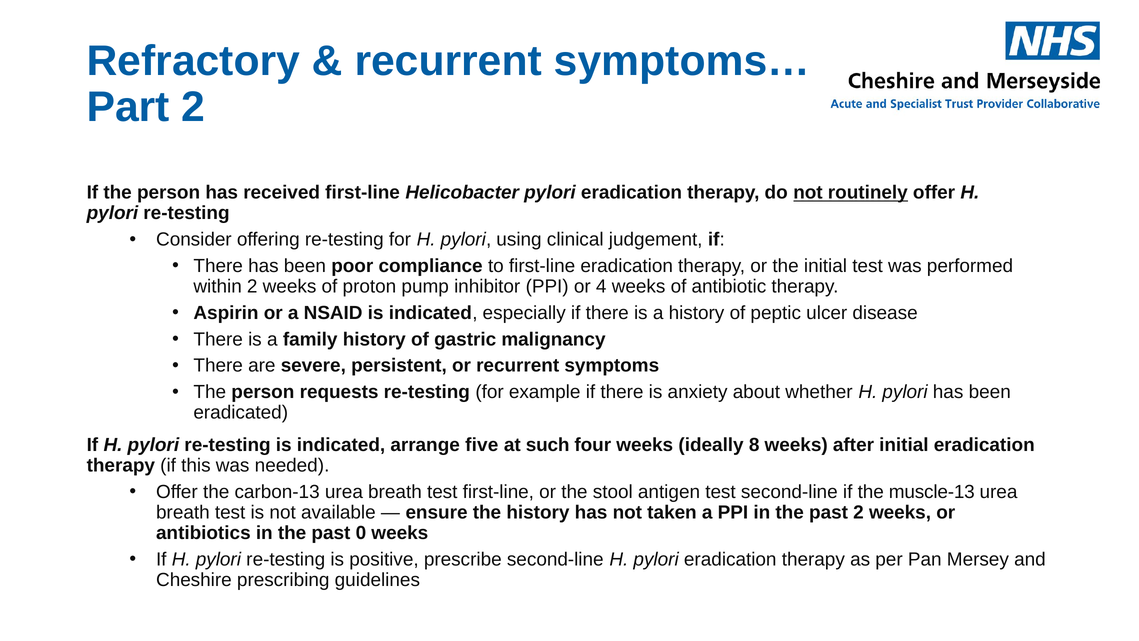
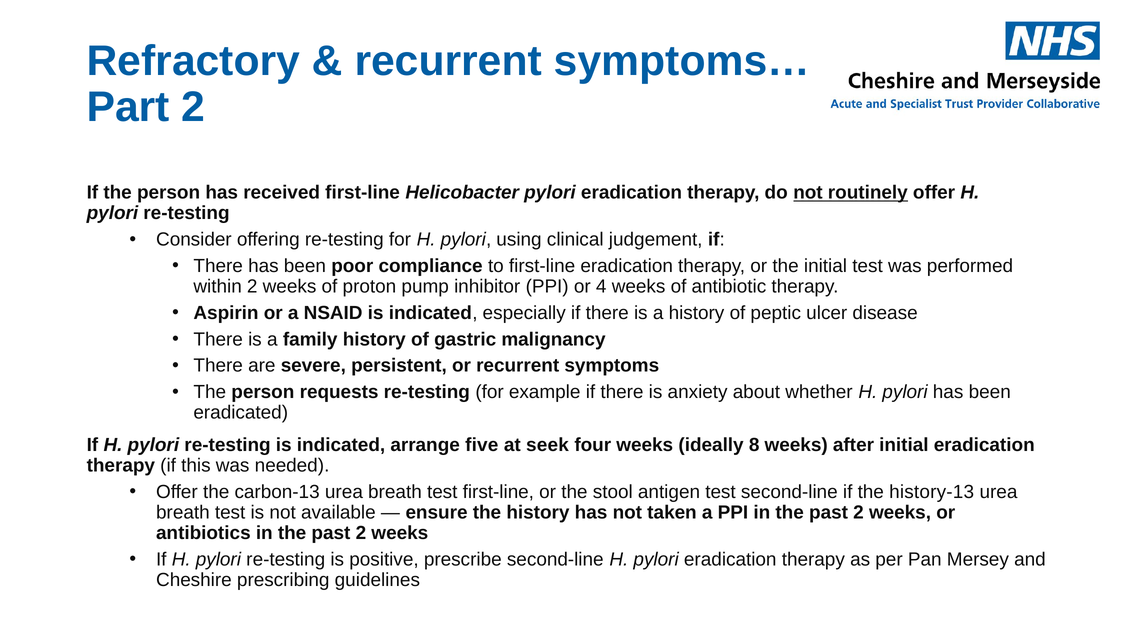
such: such -> seek (547, 445)
muscle-13: muscle-13 -> history-13 (932, 492)
0: 0 -> 2 (361, 533)
